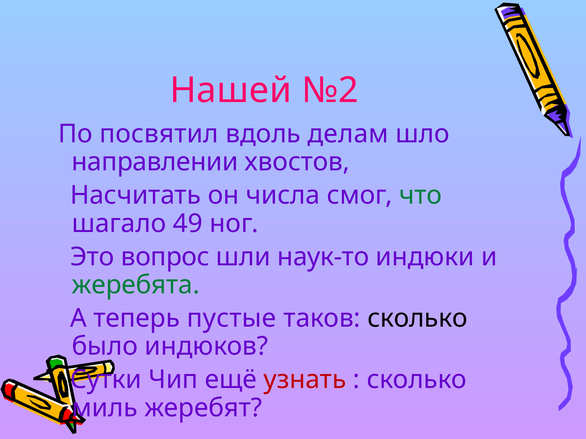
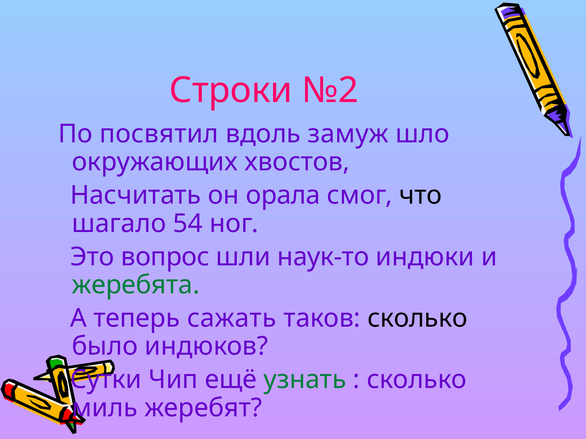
Нашей: Нашей -> Строки (231, 90)
делам: делам -> замуж (348, 134)
направлении: направлении -> окружающих (155, 162)
числа: числа -> орала (283, 196)
что colour: green -> black (421, 196)
49: 49 -> 54 (188, 224)
пустые: пустые -> сажать (232, 319)
узнать colour: red -> green (305, 380)
